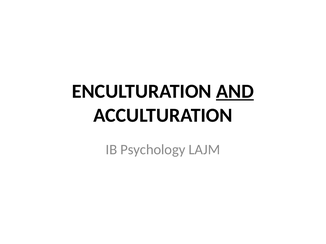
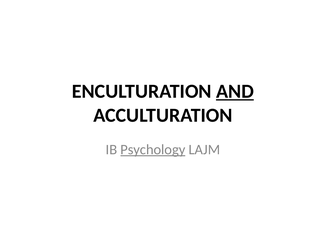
Psychology underline: none -> present (153, 150)
